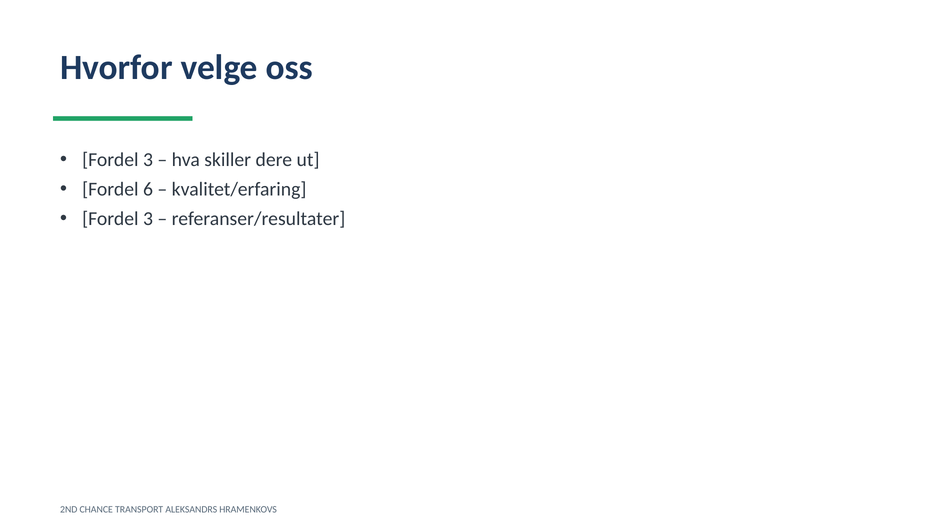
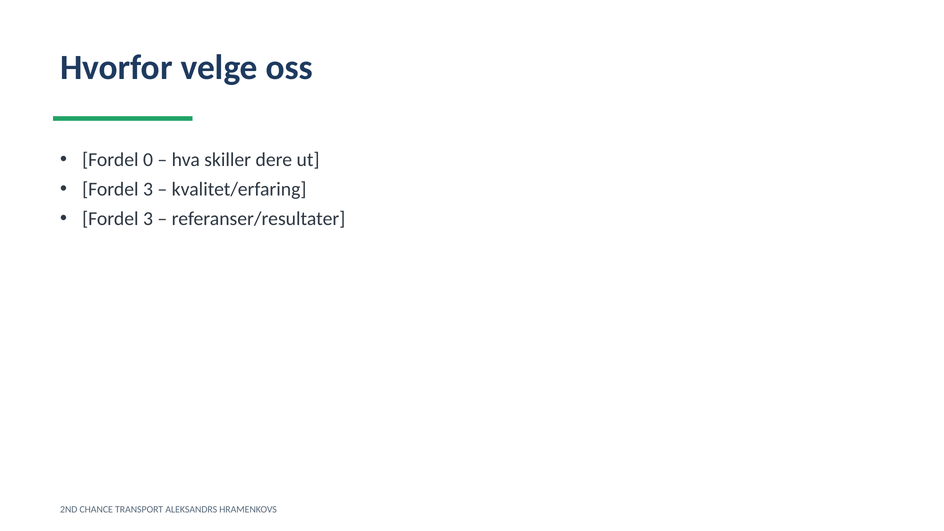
3: 3 -> 0 (148, 160)
6: 6 -> 3 (148, 189)
